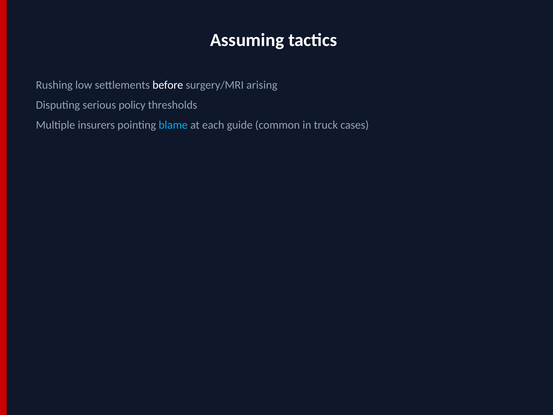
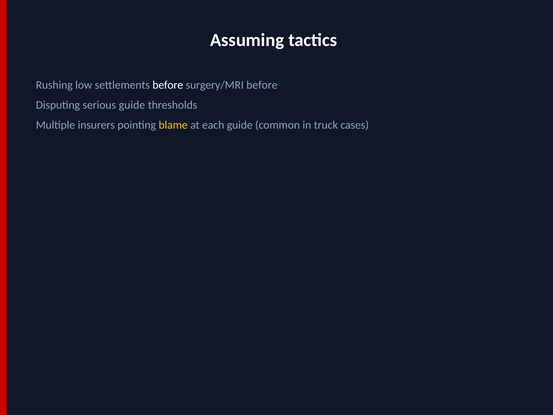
surgery/MRI arising: arising -> before (262, 85)
serious policy: policy -> guide (132, 105)
blame colour: light blue -> yellow (173, 125)
